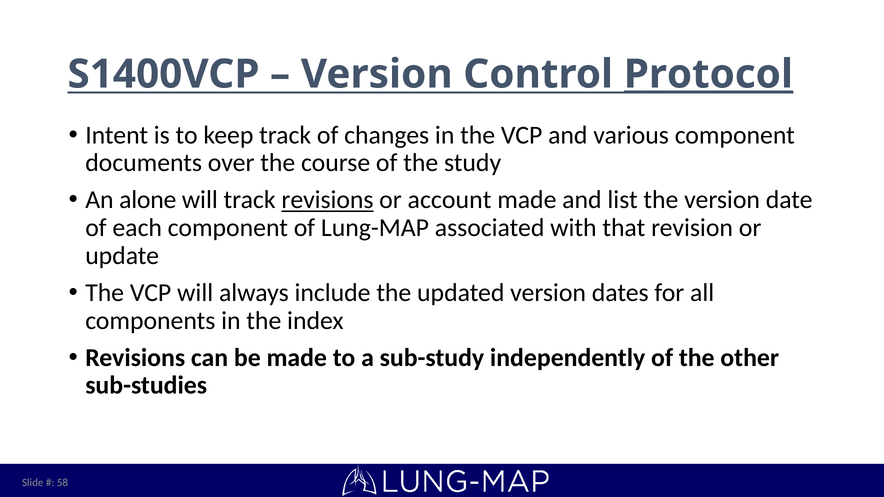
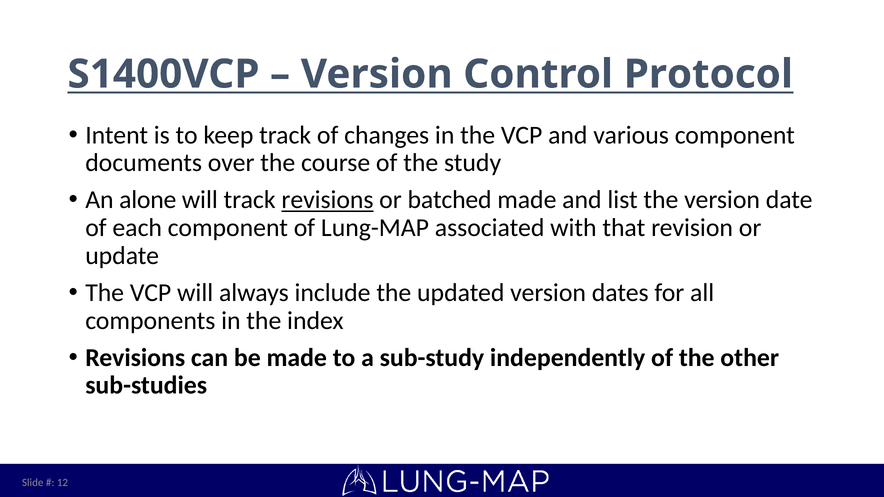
Protocol underline: present -> none (708, 74)
account: account -> batched (450, 200)
58: 58 -> 12 (63, 483)
